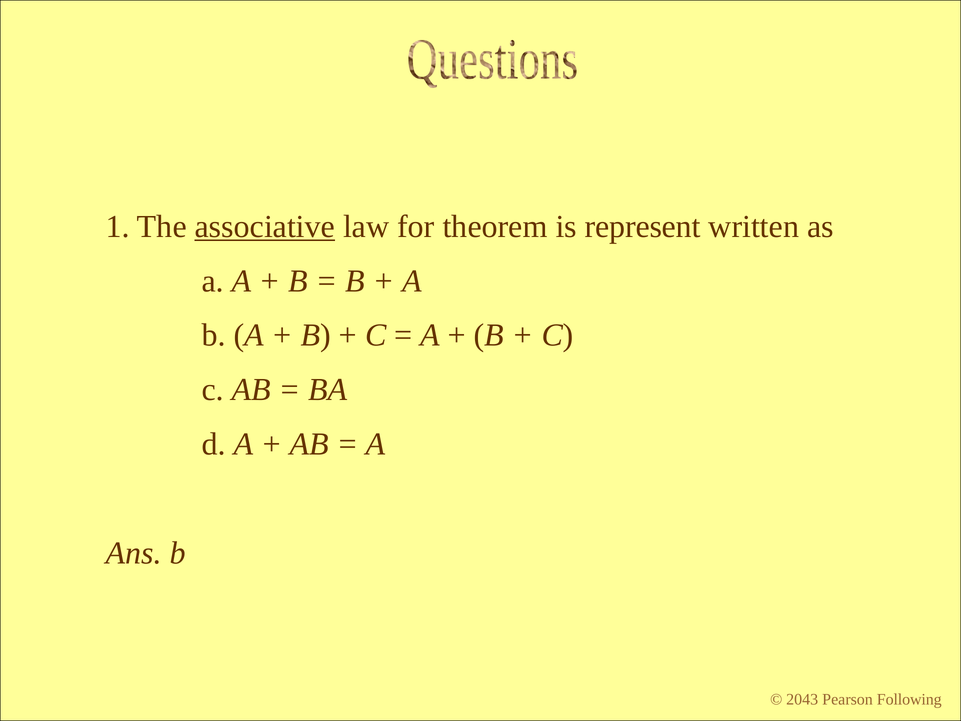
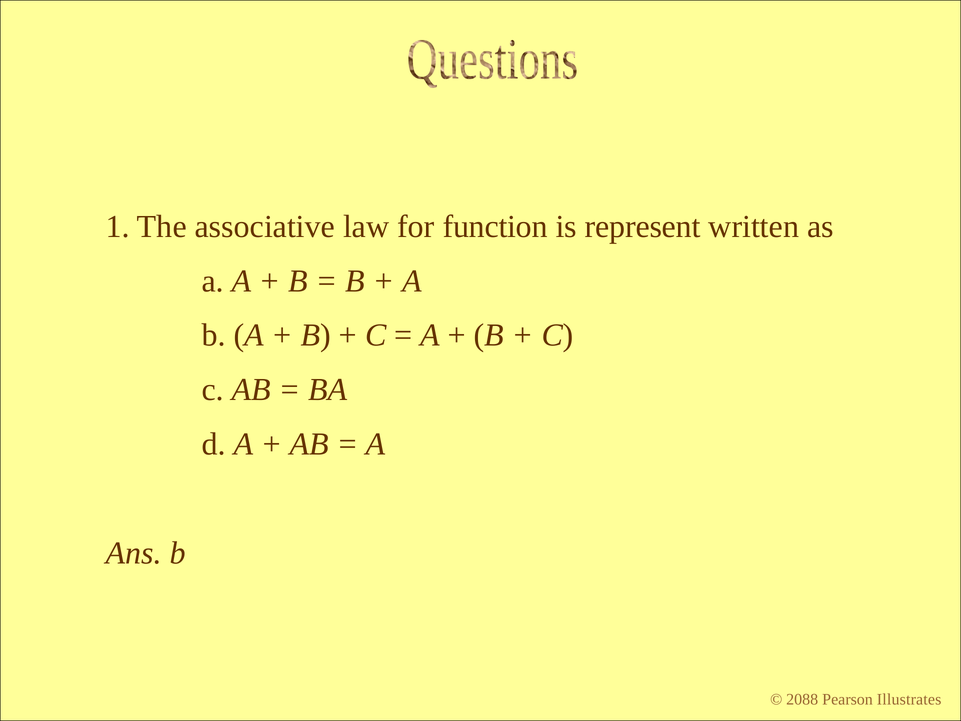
associative underline: present -> none (265, 226)
theorem: theorem -> function (495, 226)
2043: 2043 -> 2088 (802, 699)
Following: Following -> Illustrates (909, 699)
